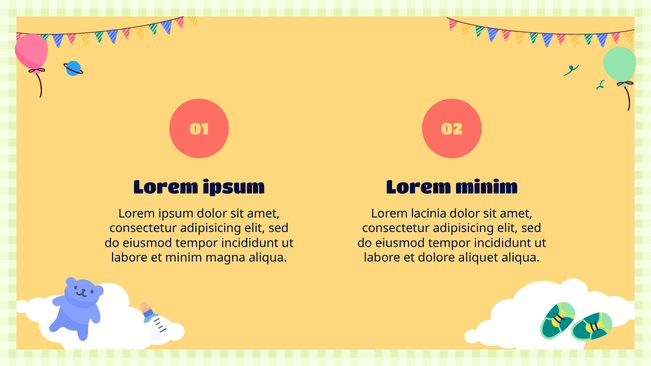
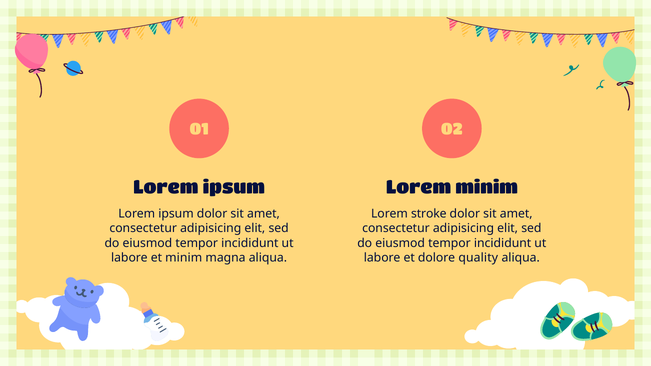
lacinia: lacinia -> stroke (429, 214)
aliquet: aliquet -> quality (478, 258)
